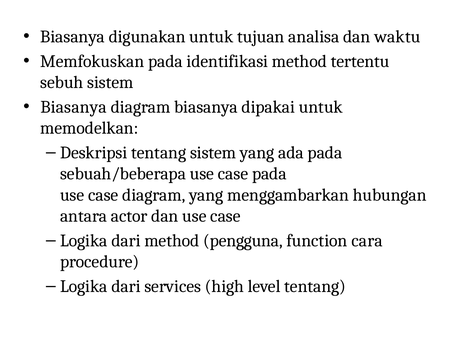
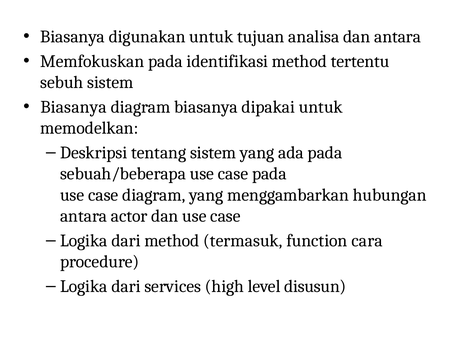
dan waktu: waktu -> antara (398, 37)
pengguna: pengguna -> termasuk (243, 241)
level tentang: tentang -> disusun (315, 286)
